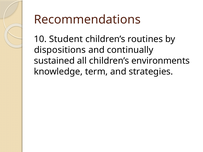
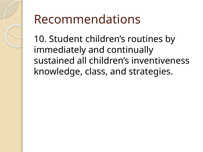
dispositions: dispositions -> immediately (60, 50)
environments: environments -> inventiveness (160, 61)
term: term -> class (96, 72)
